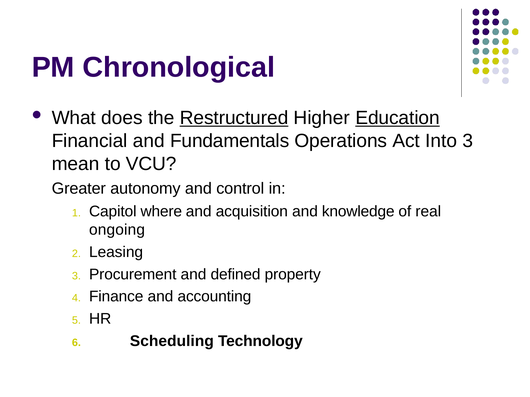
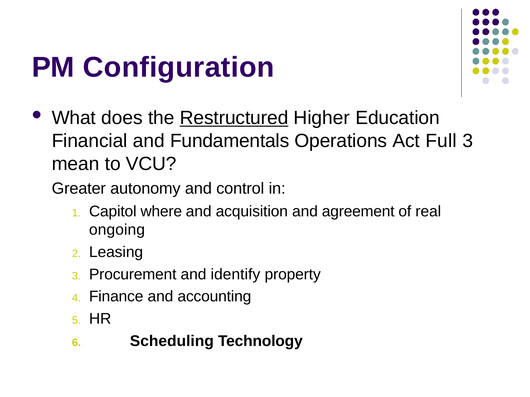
Chronological: Chronological -> Configuration (179, 68)
Education underline: present -> none (398, 118)
Into: Into -> Full (441, 141)
knowledge: knowledge -> agreement (358, 212)
defined: defined -> identify (235, 275)
